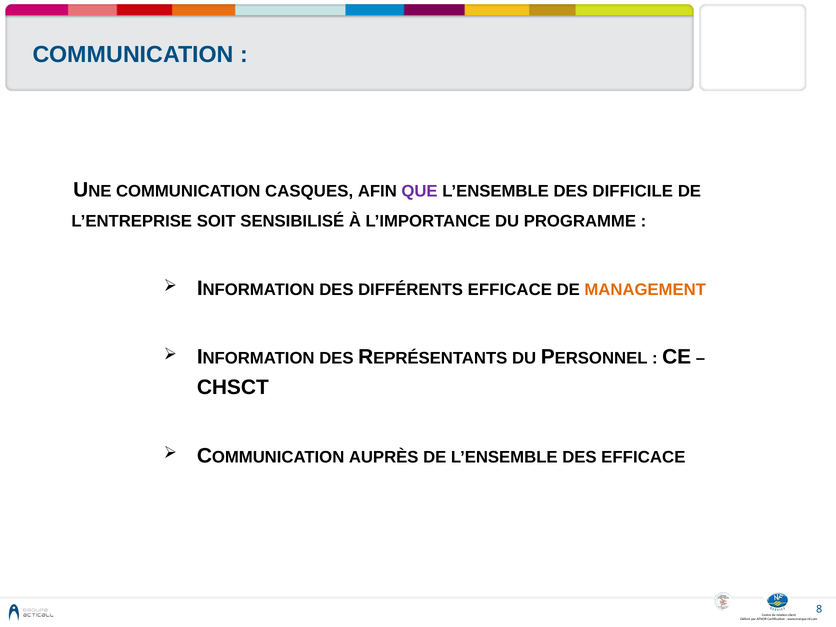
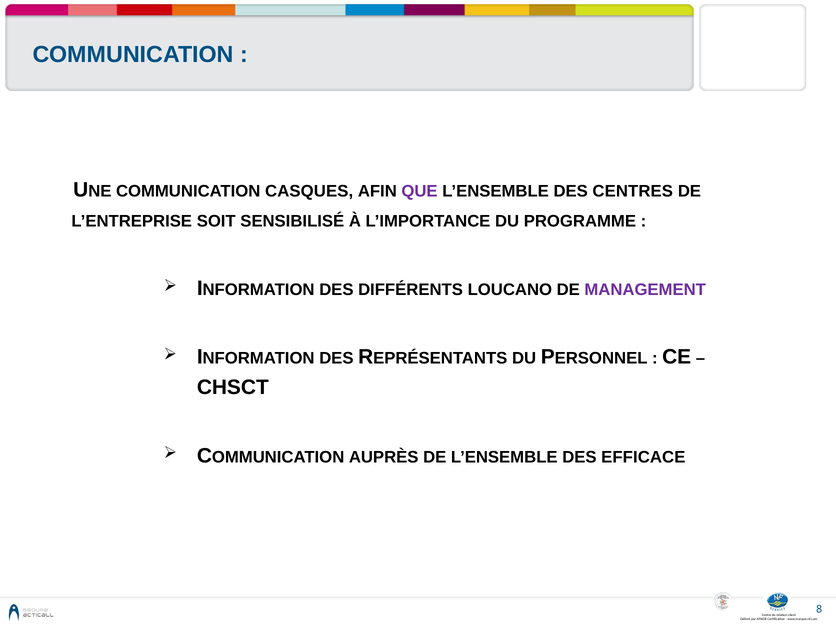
DIFFICILE: DIFFICILE -> CENTRES (633, 191)
DIFFÉRENTS EFFICACE: EFFICACE -> LOUCANO (510, 290)
MANAGEMENT colour: orange -> purple (645, 290)
